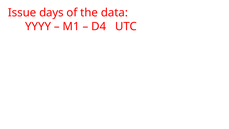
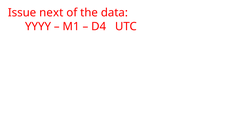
days: days -> next (51, 13)
